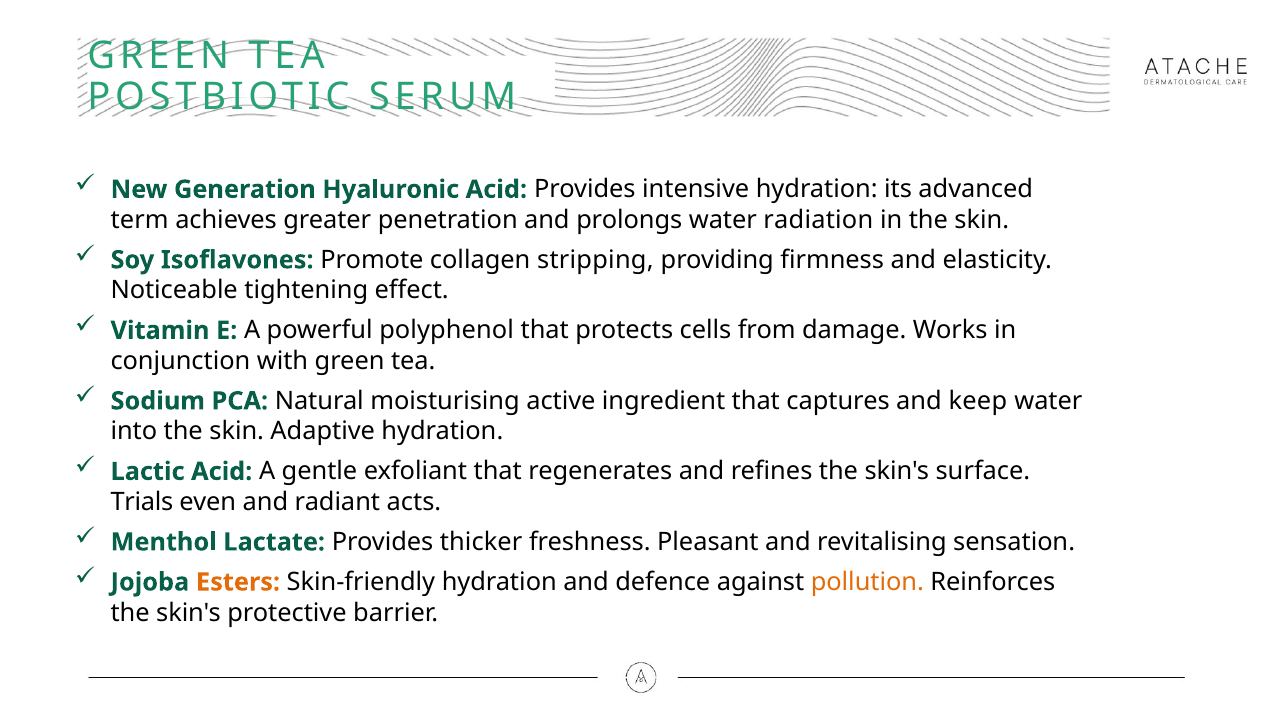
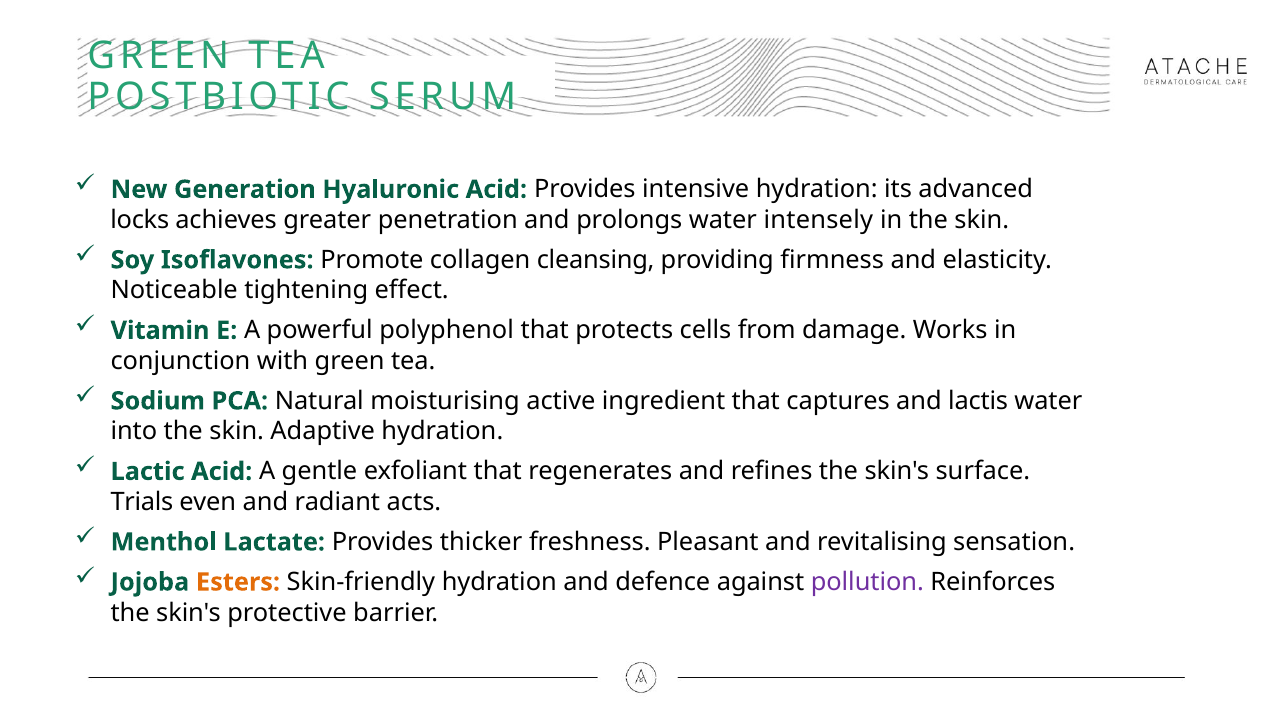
term: term -> locks (140, 220)
radiation: radiation -> intensely (818, 220)
stripping: stripping -> cleansing (596, 260)
keep: keep -> lactis (978, 401)
pollution colour: orange -> purple (867, 582)
